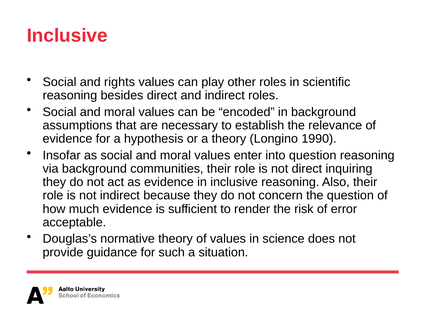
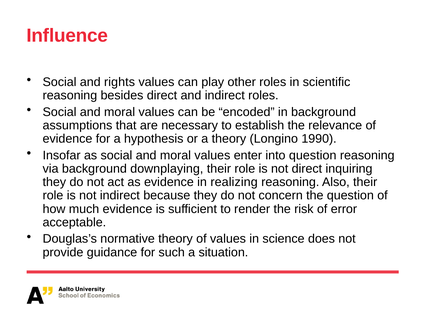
Inclusive: Inclusive -> Influence (67, 35)
communities: communities -> downplaying (167, 169)
in inclusive: inclusive -> realizing (234, 182)
